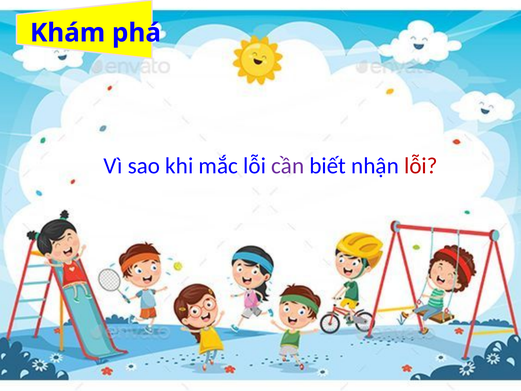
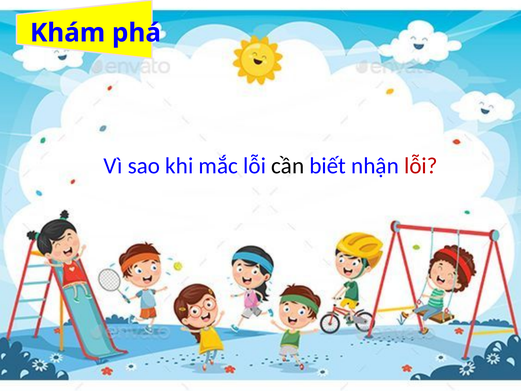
cần colour: purple -> black (288, 166)
